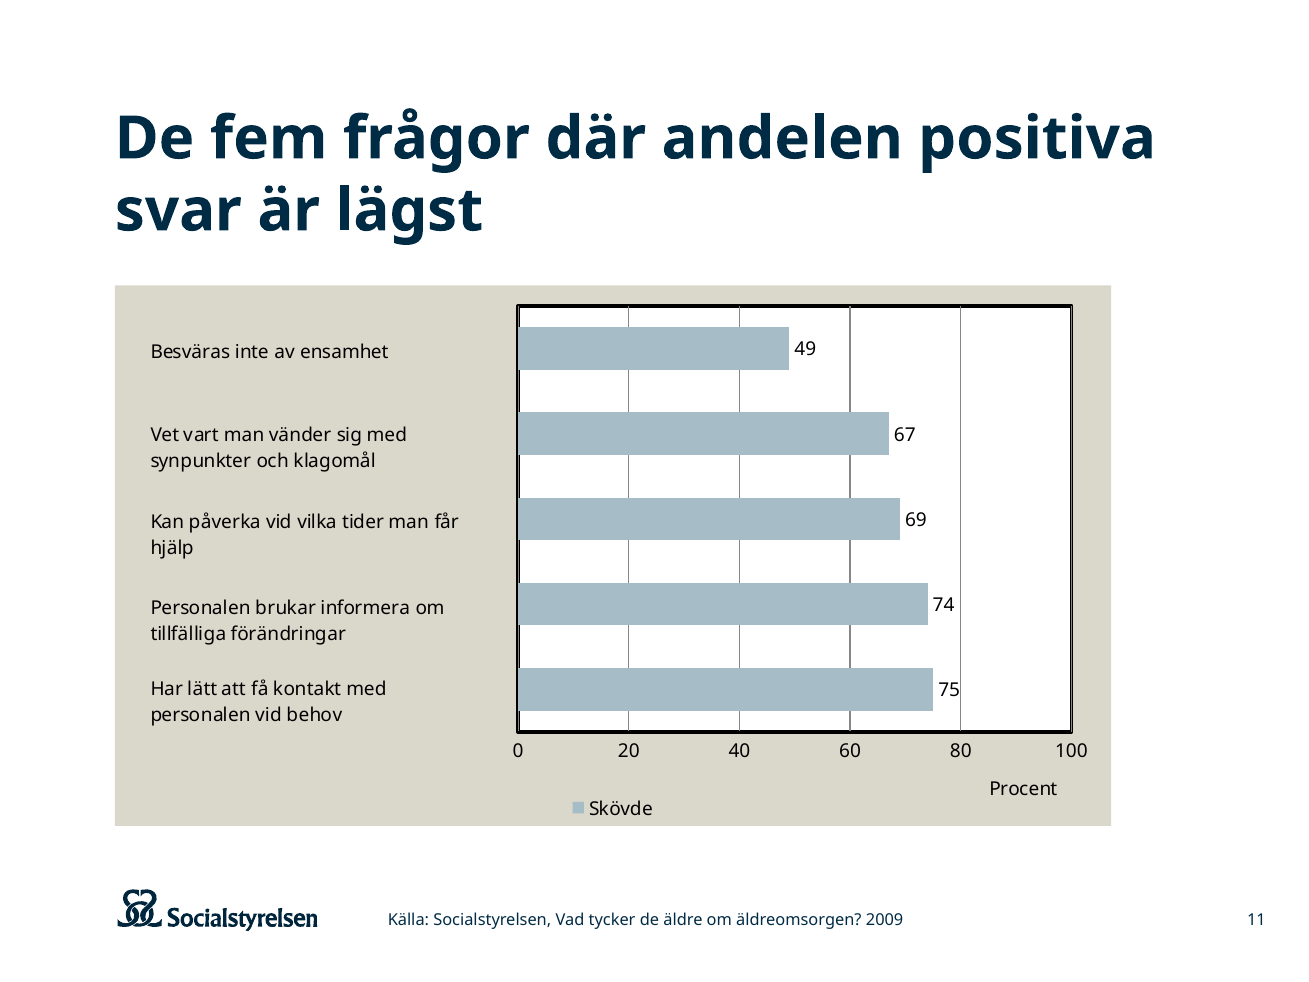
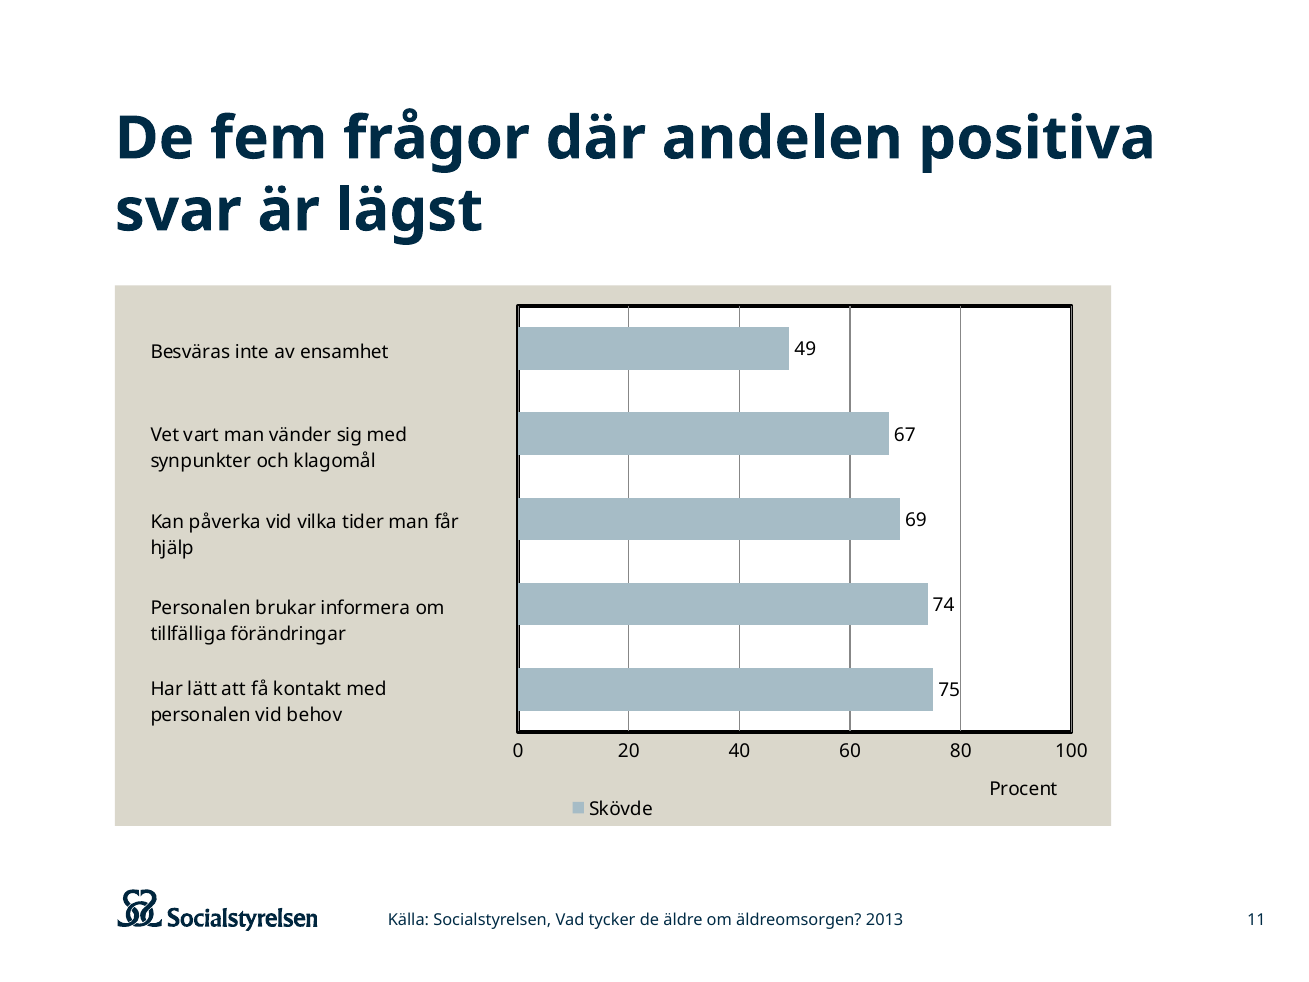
2009: 2009 -> 2013 (885, 920)
